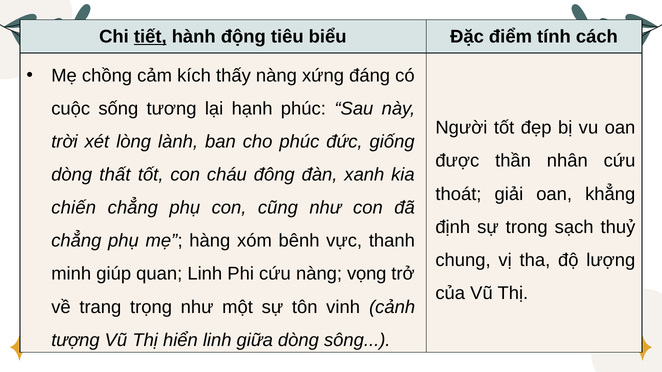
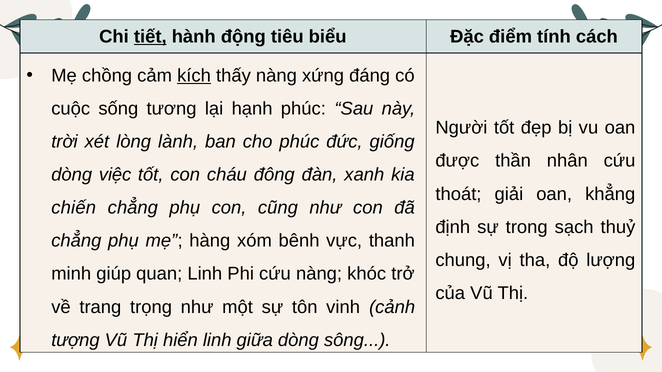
kích underline: none -> present (194, 76)
thất: thất -> việc (115, 175)
vọng: vọng -> khóc (367, 274)
